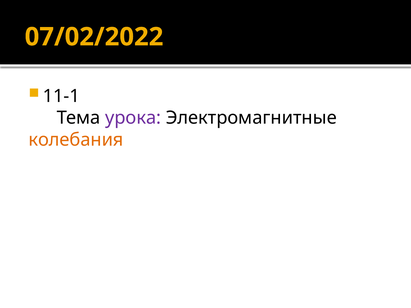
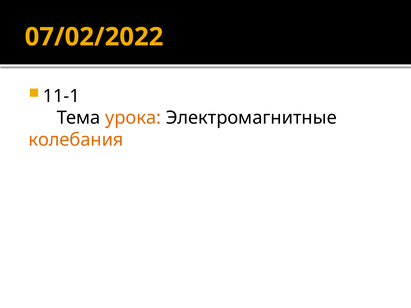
урока colour: purple -> orange (133, 118)
